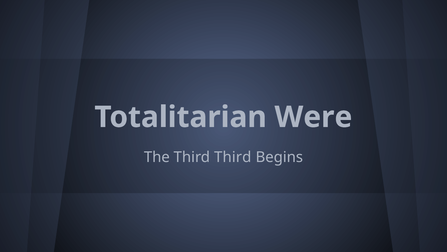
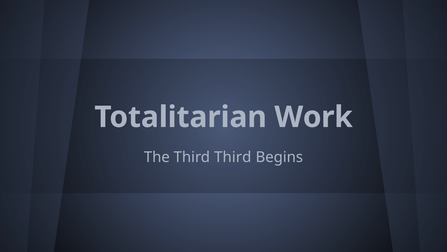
Were: Were -> Work (314, 117)
